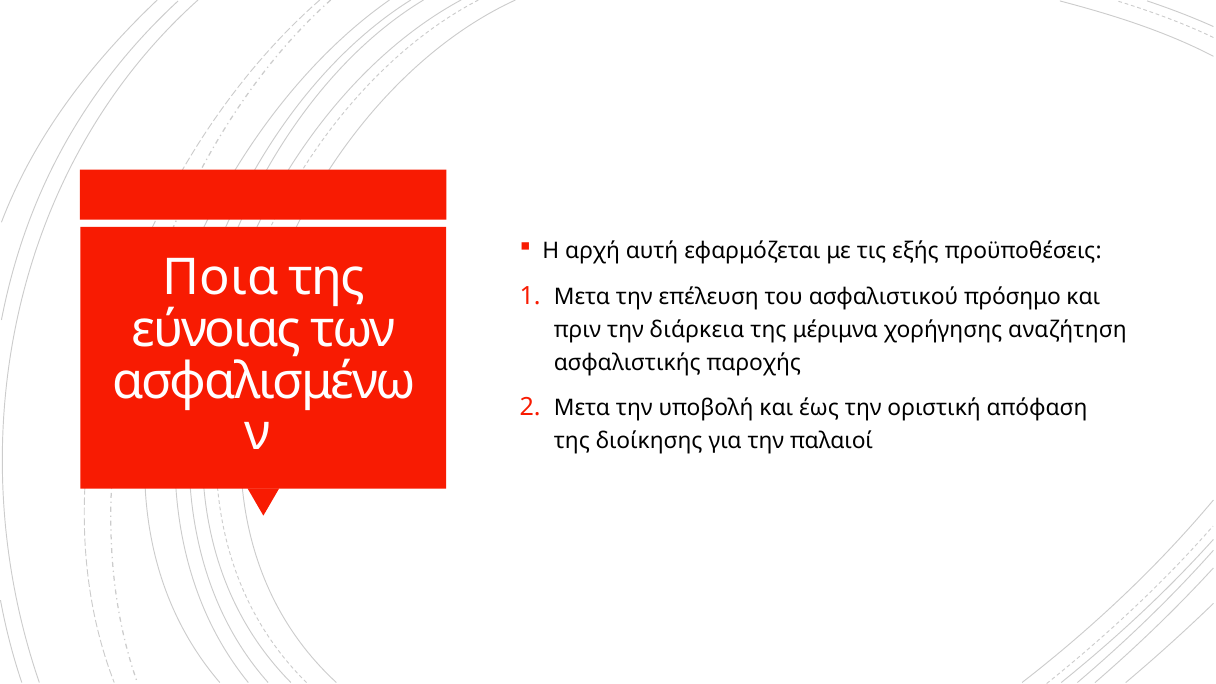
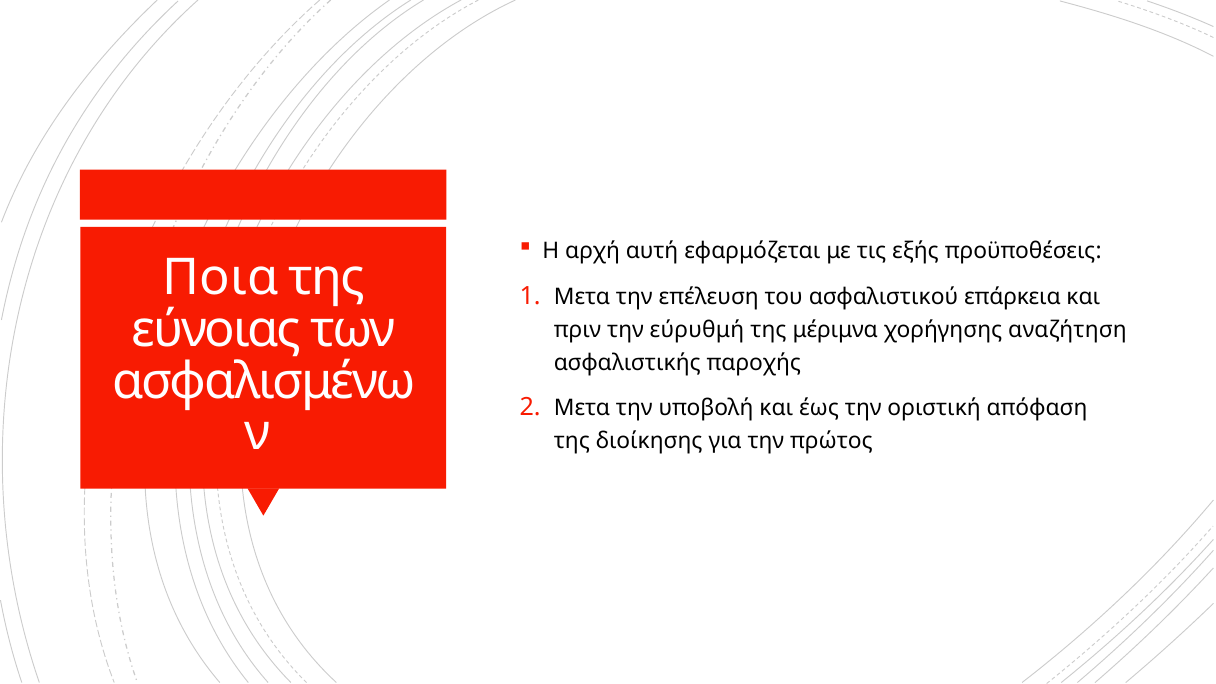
πρόσημο: πρόσημο -> επάρκεια (1012, 297)
διάρκεια: διάρκεια -> εύρυθμή (697, 330)
παλαιοί: παλαιοί -> πρώτος (831, 441)
